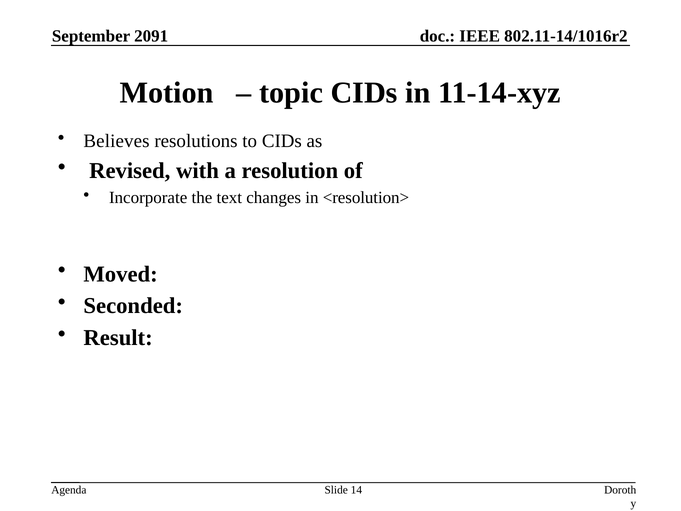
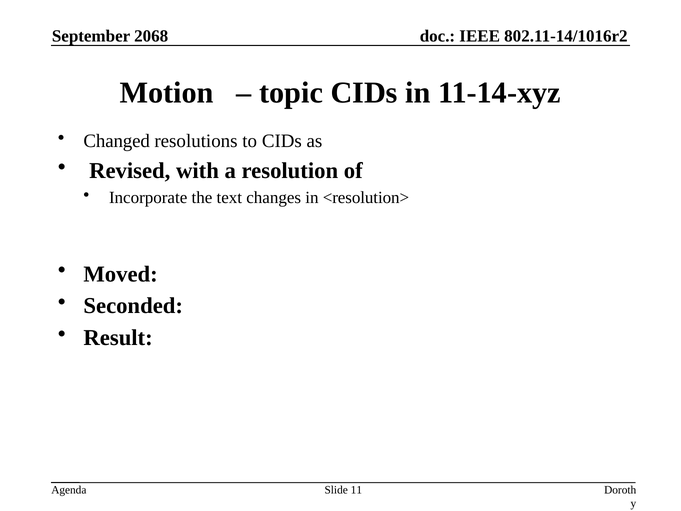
2091: 2091 -> 2068 (151, 36)
Believes: Believes -> Changed (117, 141)
14: 14 -> 11 (356, 490)
